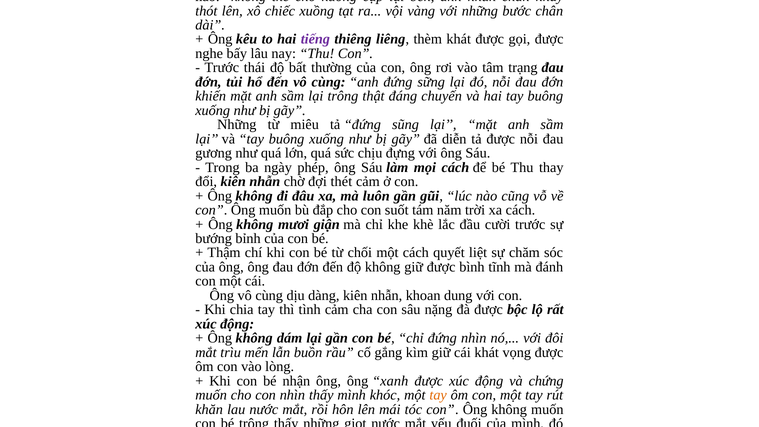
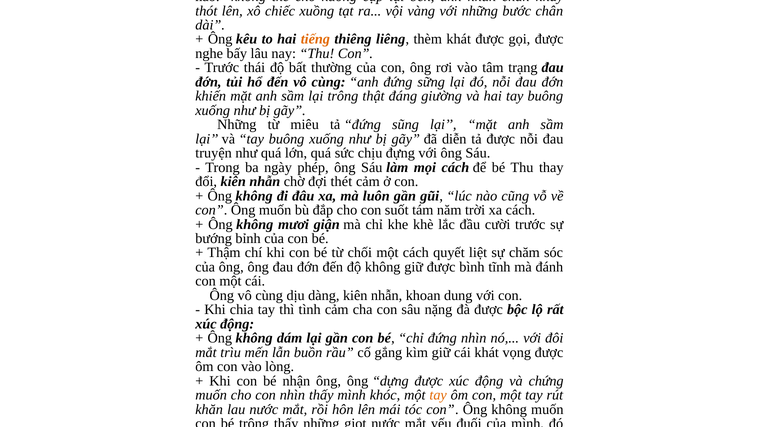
tiếng colour: purple -> orange (315, 39)
chuyến: chuyến -> giường (442, 96)
gương: gương -> truyện (214, 153)
xanh: xanh -> dựng (390, 381)
